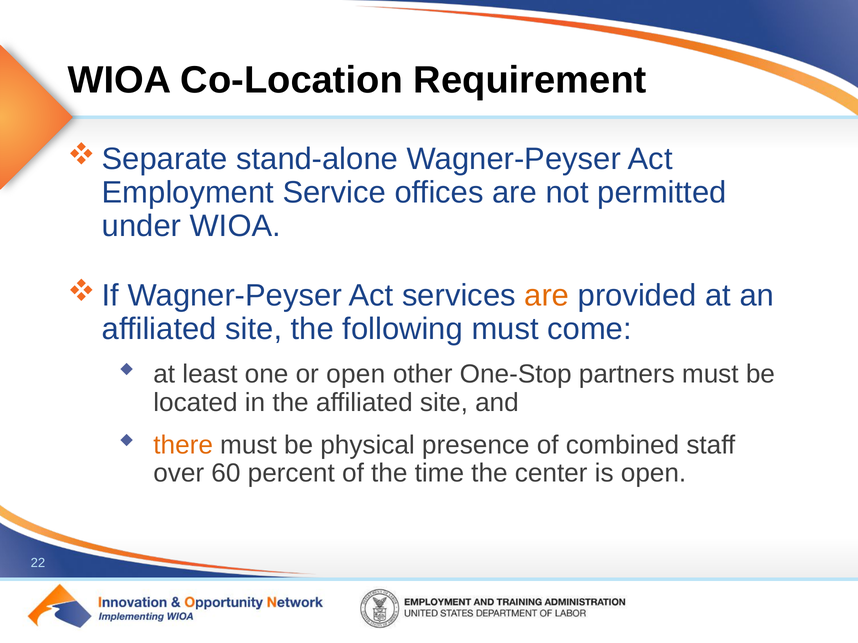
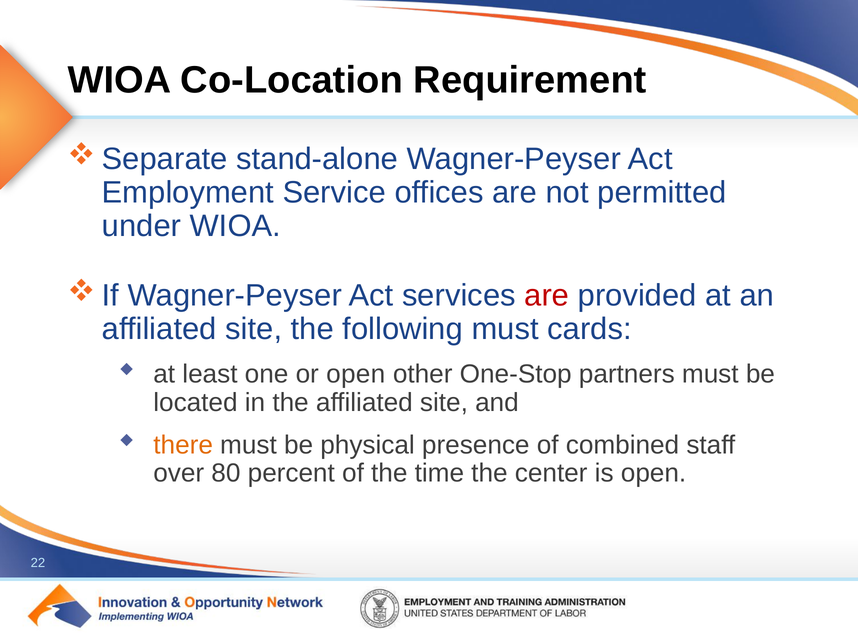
are colour: orange -> red (547, 296)
come: come -> cards (590, 329)
60: 60 -> 80 (226, 474)
